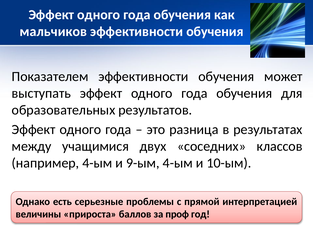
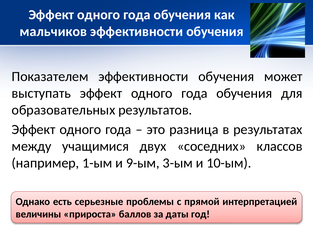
например 4-ым: 4-ым -> 1-ым (97, 163)
9-ым 4-ым: 4-ым -> 3-ым (178, 163)
проф: проф -> даты (177, 214)
